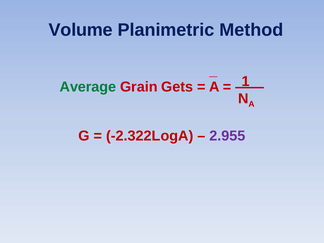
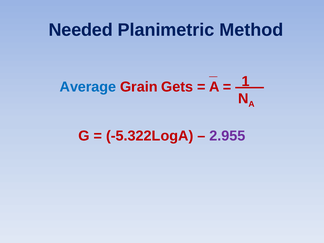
Volume: Volume -> Needed (81, 30)
Average colour: green -> blue (88, 87)
-2.322LogA: -2.322LogA -> -5.322LogA (150, 136)
